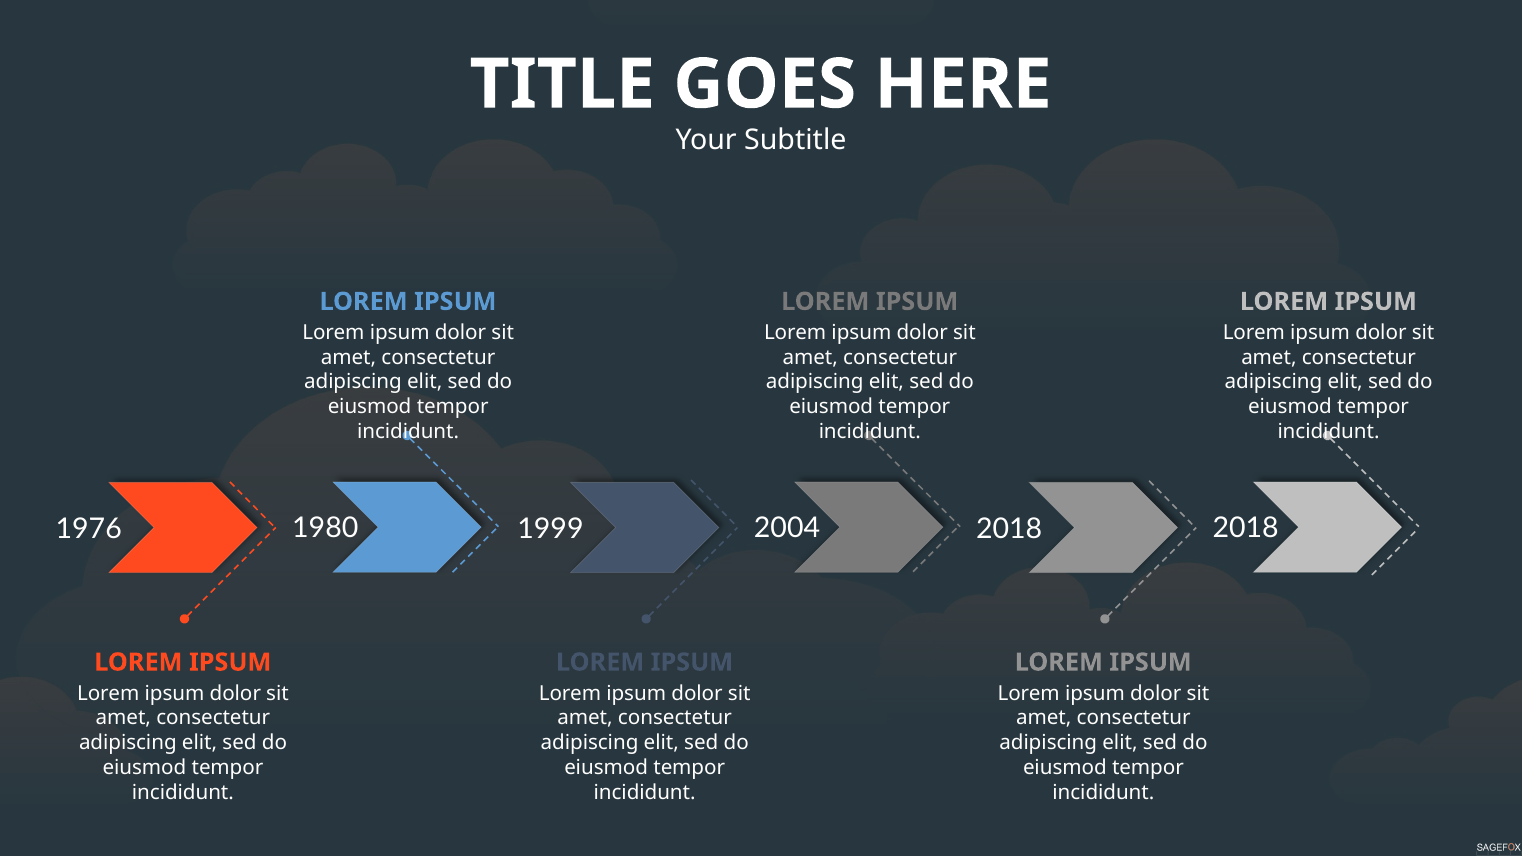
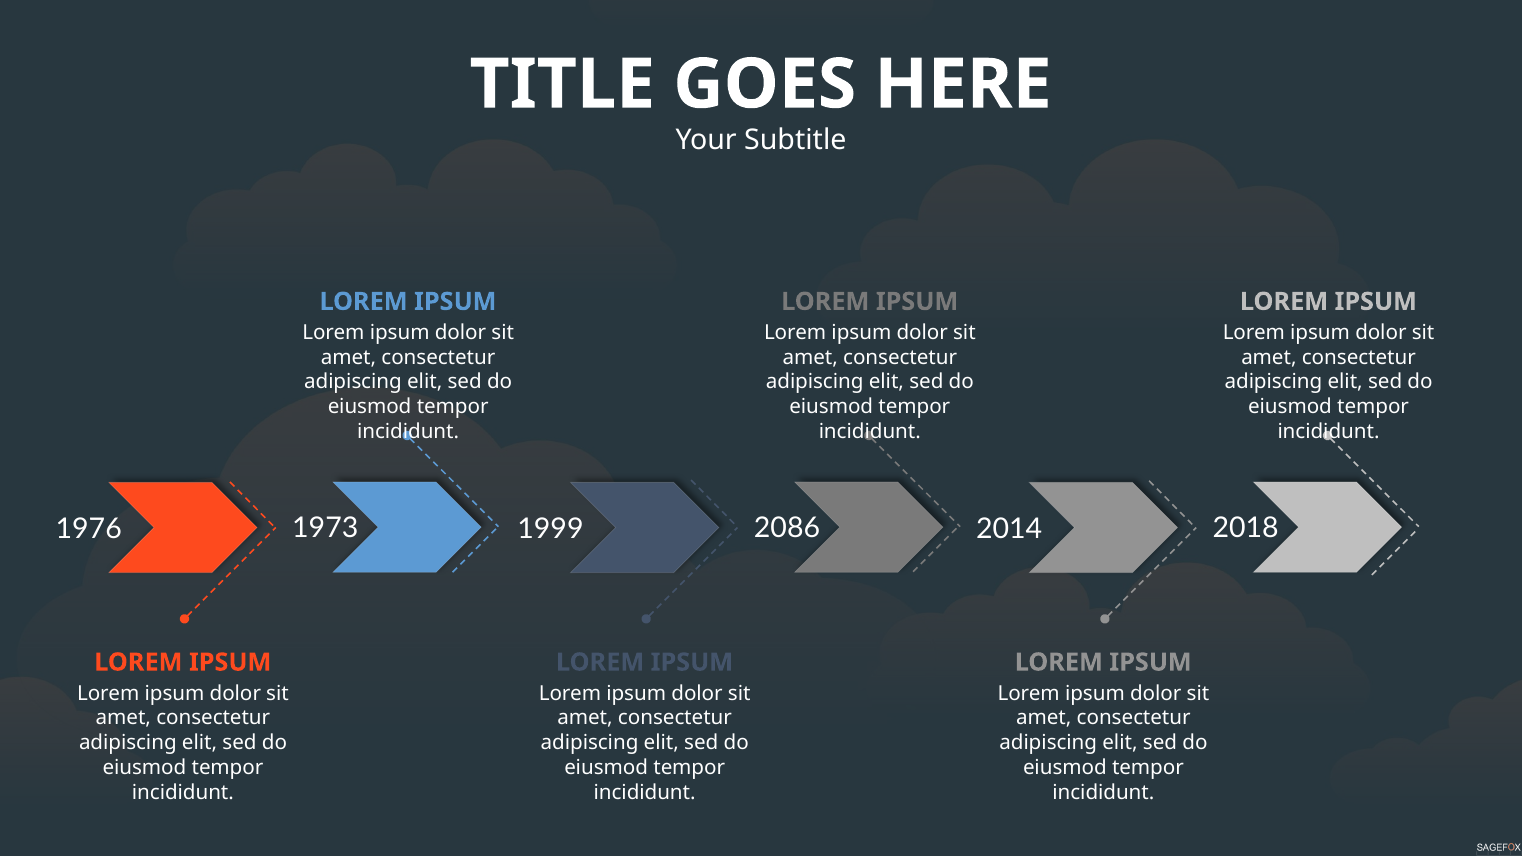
1980: 1980 -> 1973 (325, 528)
2004: 2004 -> 2086 (787, 528)
2018: 2018 -> 2014 (1009, 529)
